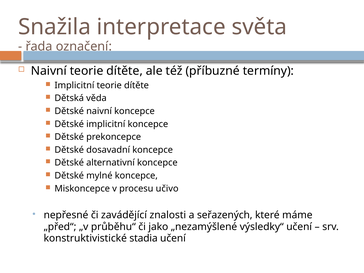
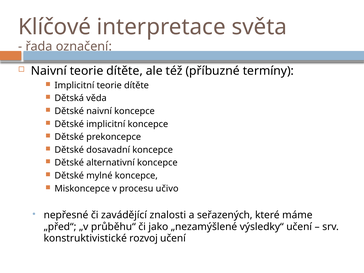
Snažila: Snažila -> Klíčové (55, 27)
stadia: stadia -> rozvoj (144, 238)
